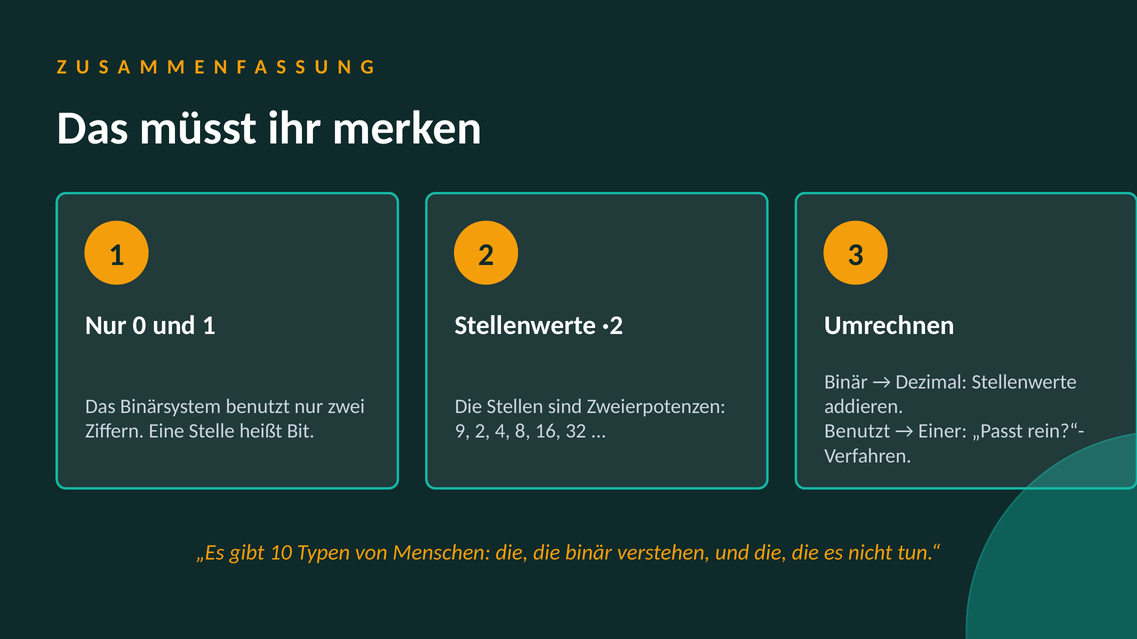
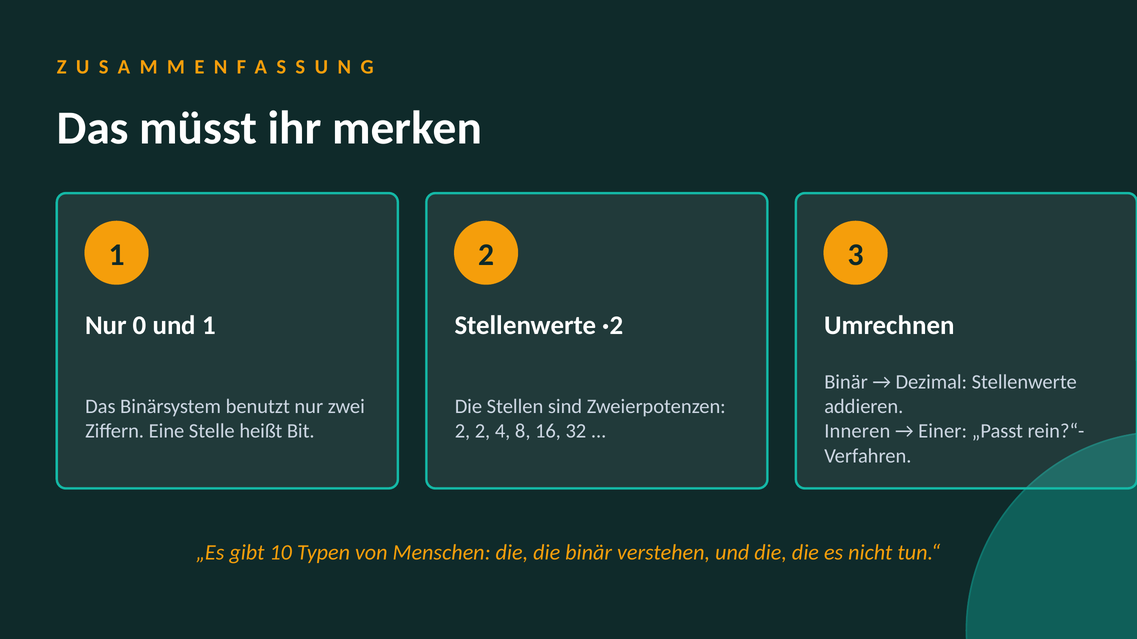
9: 9 -> 2 (462, 432)
Benutzt: Benutzt -> Inneren (857, 432)
